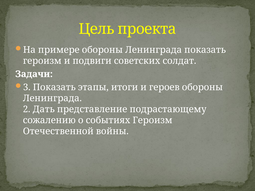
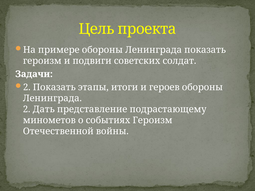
3: 3 -> 2 (27, 87)
сожалению: сожалению -> минометов (49, 120)
